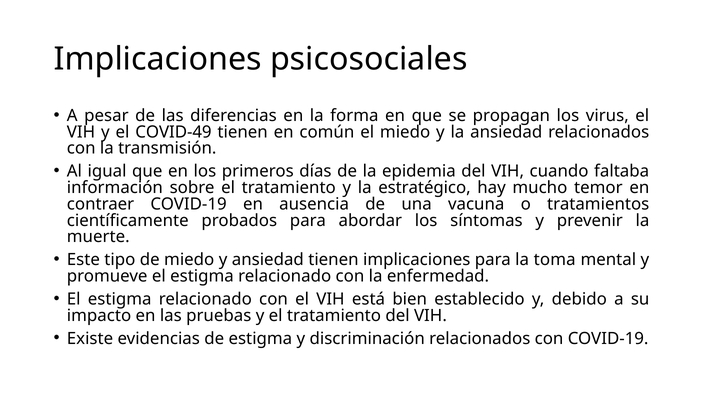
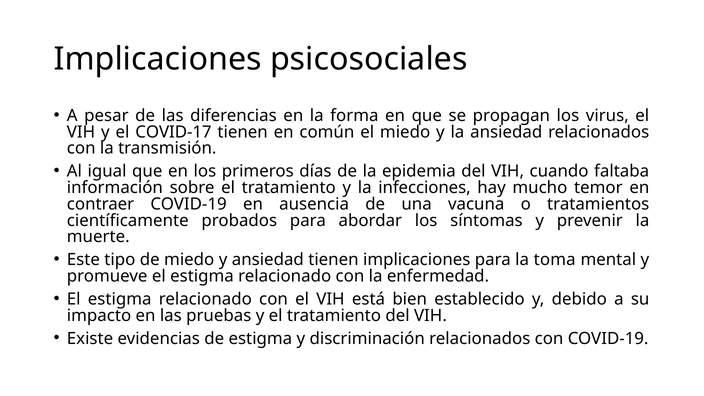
COVID-49: COVID-49 -> COVID-17 (173, 132)
estratégico: estratégico -> infecciones (424, 188)
